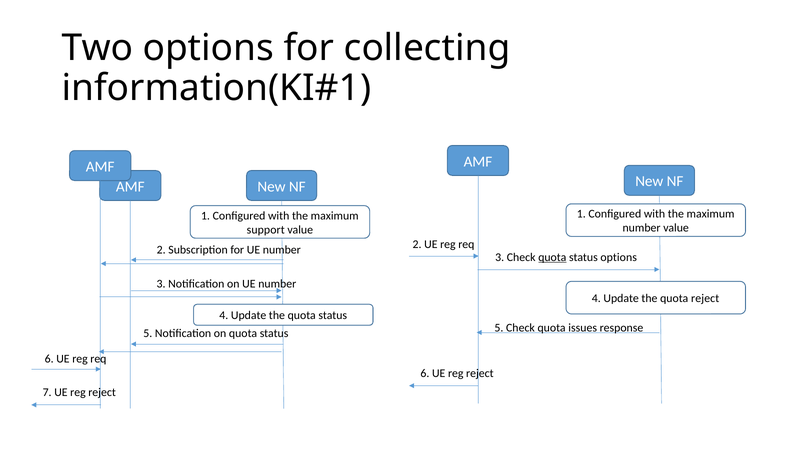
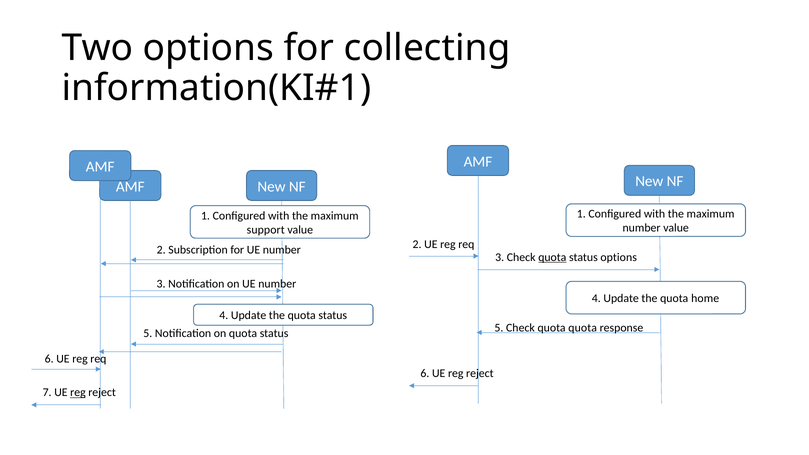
quota reject: reject -> home (705, 298)
quota issues: issues -> quota (583, 328)
reg underline: none -> present (78, 393)
